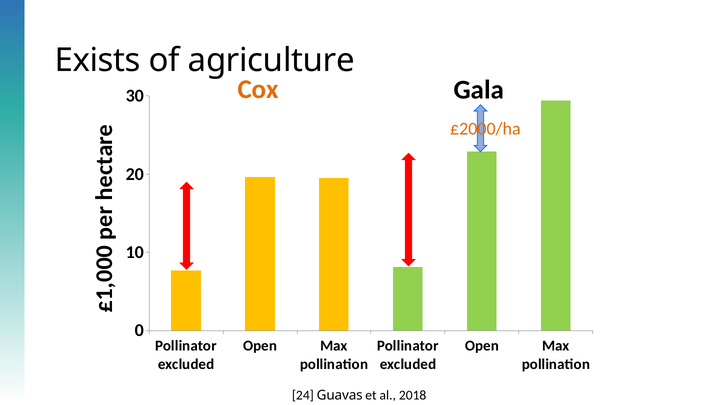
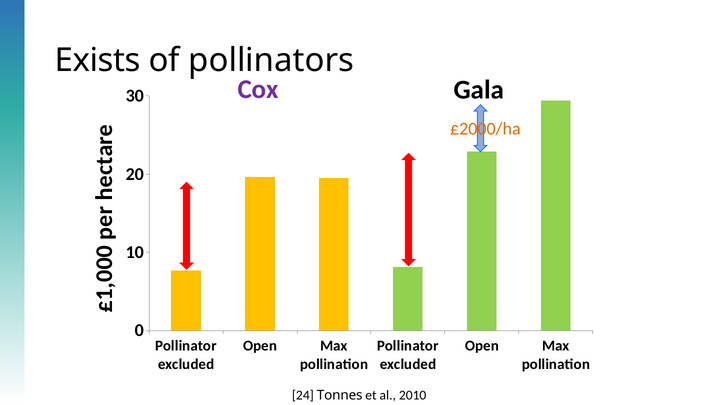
agriculture: agriculture -> pollinators (271, 60)
Cox colour: orange -> purple (258, 89)
Guavas: Guavas -> Tonnes (340, 395)
2018: 2018 -> 2010 (413, 395)
